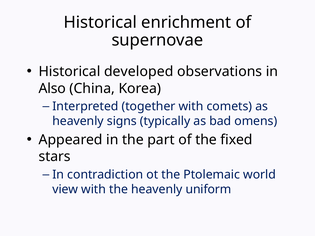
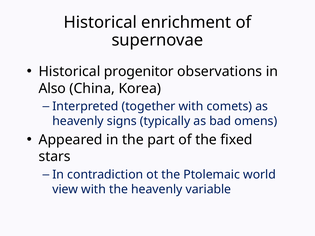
developed: developed -> progenitor (139, 72)
uniform: uniform -> variable (208, 190)
